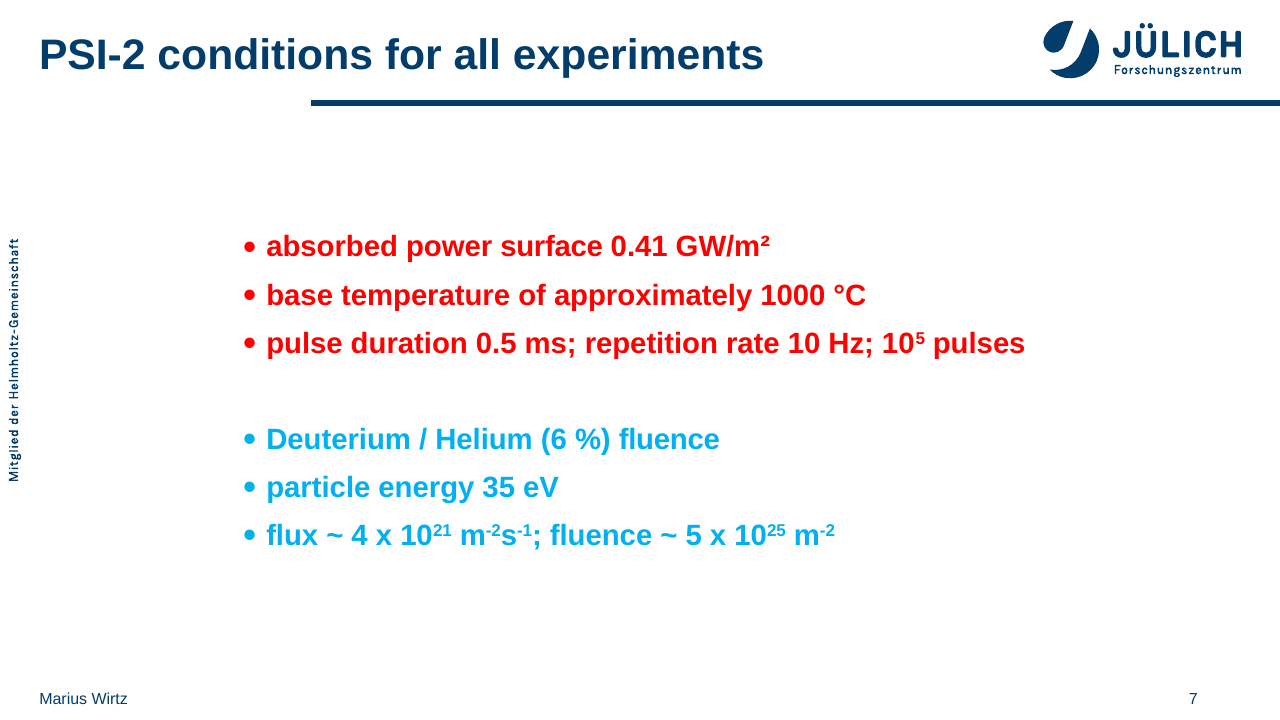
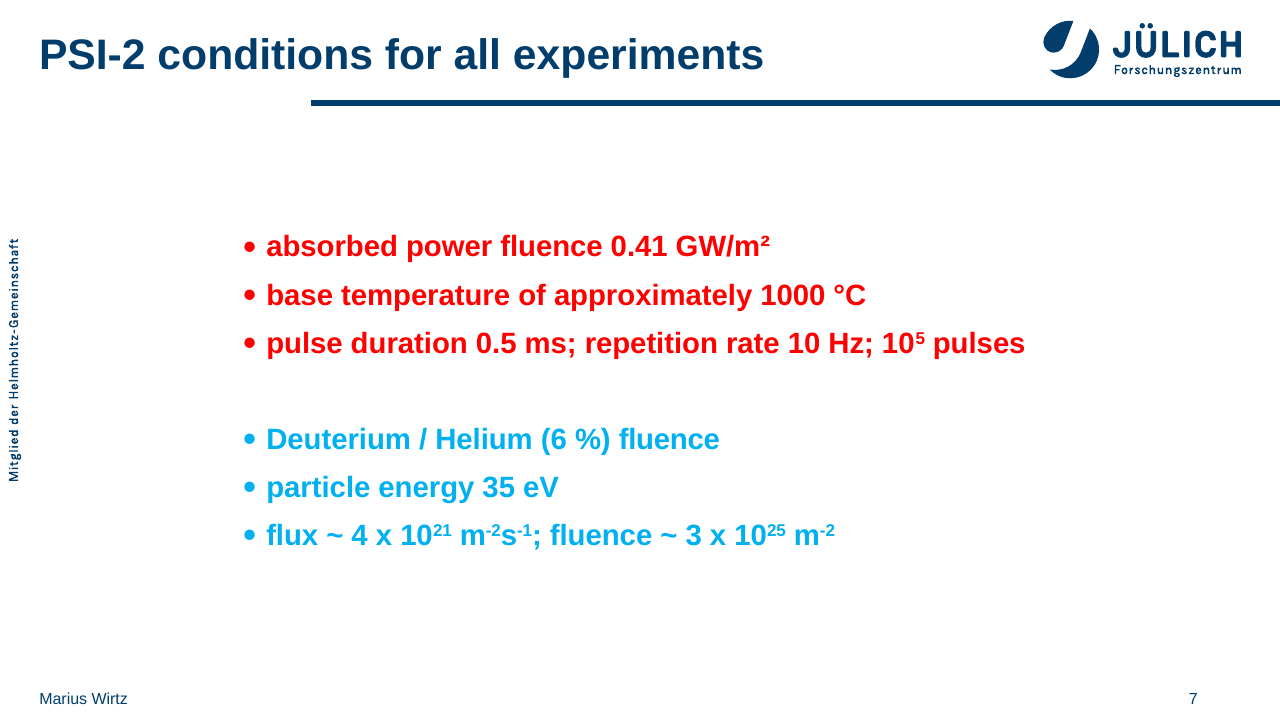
power surface: surface -> fluence (552, 247)
5: 5 -> 3 (694, 536)
